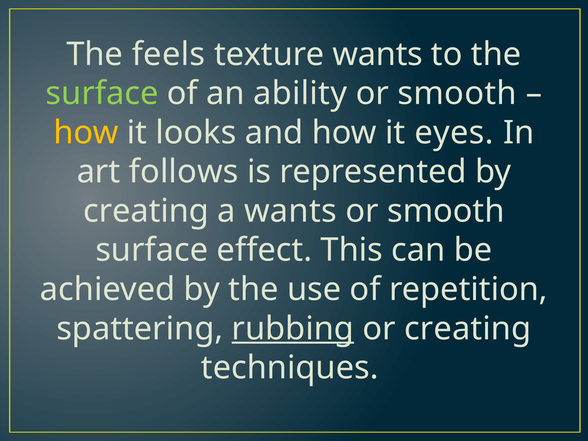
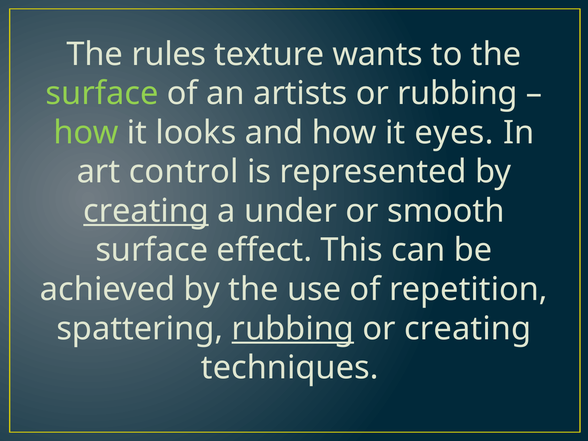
feels: feels -> rules (169, 54)
ability: ability -> artists (300, 93)
smooth: smooth -> rubbing (457, 93)
how colour: yellow -> light green (86, 133)
follows: follows -> control (184, 172)
creating underline: none -> present (146, 211)
a wants: wants -> under (290, 211)
